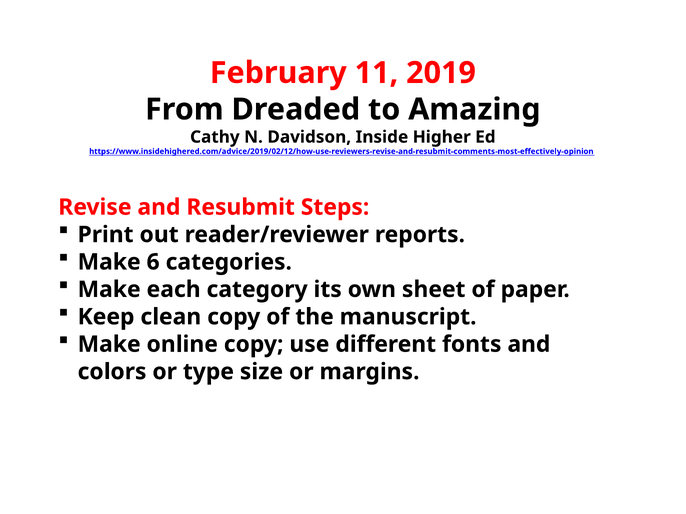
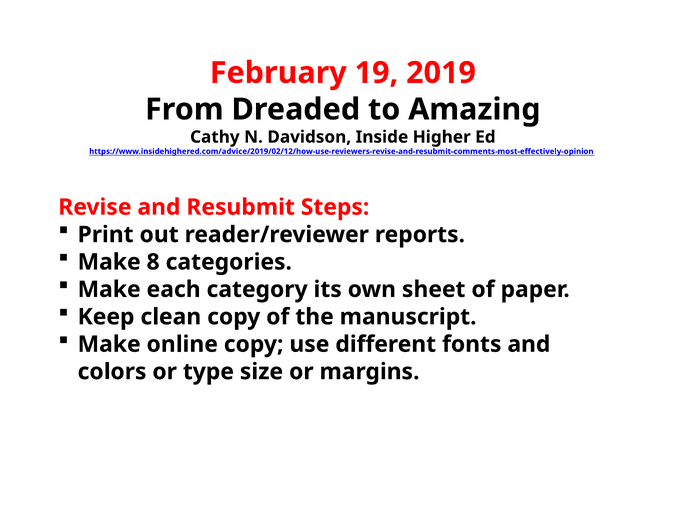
11: 11 -> 19 (376, 73)
6: 6 -> 8 (153, 262)
